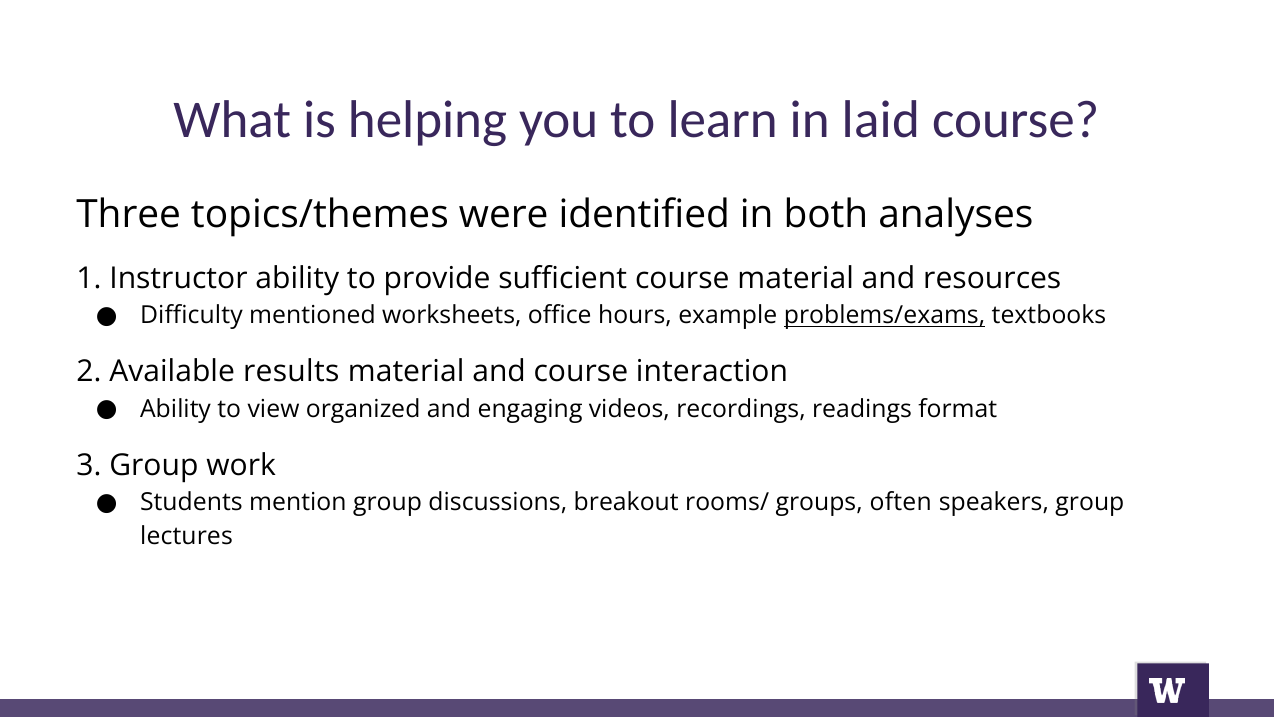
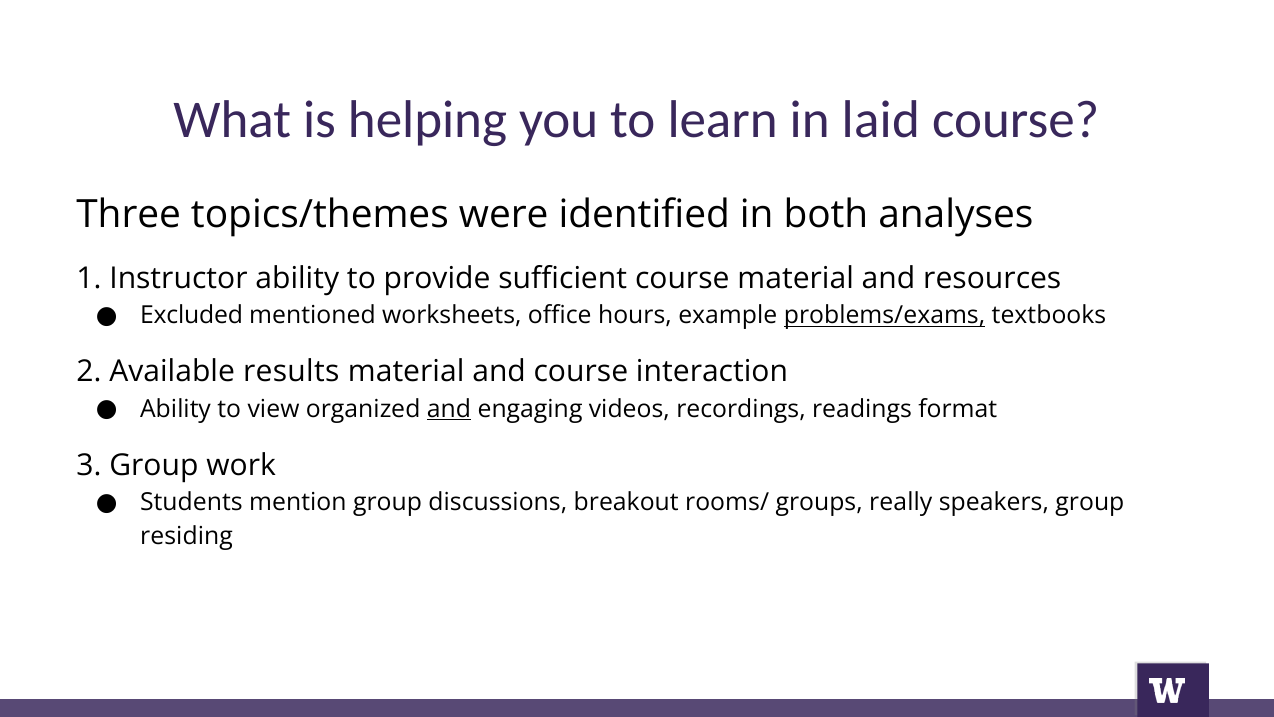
Difficulty: Difficulty -> Excluded (192, 315)
and underline: none -> present (449, 409)
often: often -> really (901, 502)
lectures: lectures -> residing (186, 536)
